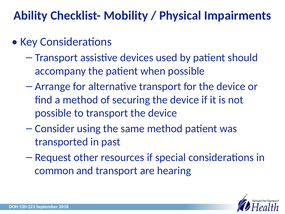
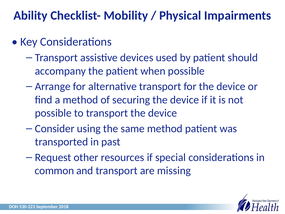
hearing: hearing -> missing (174, 170)
